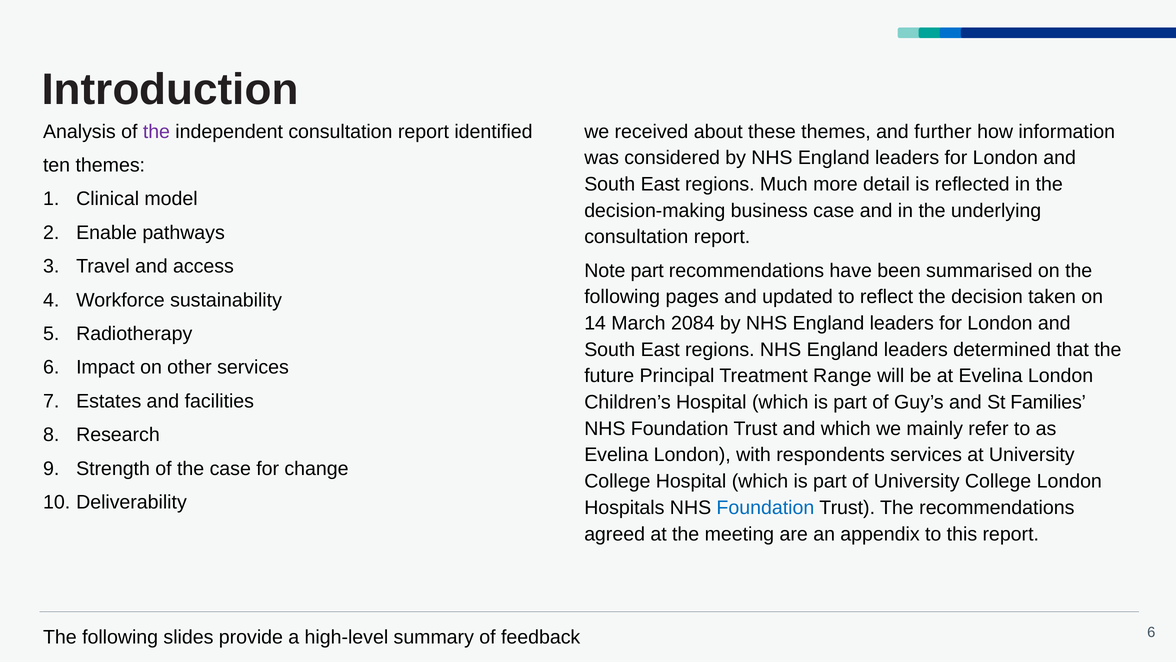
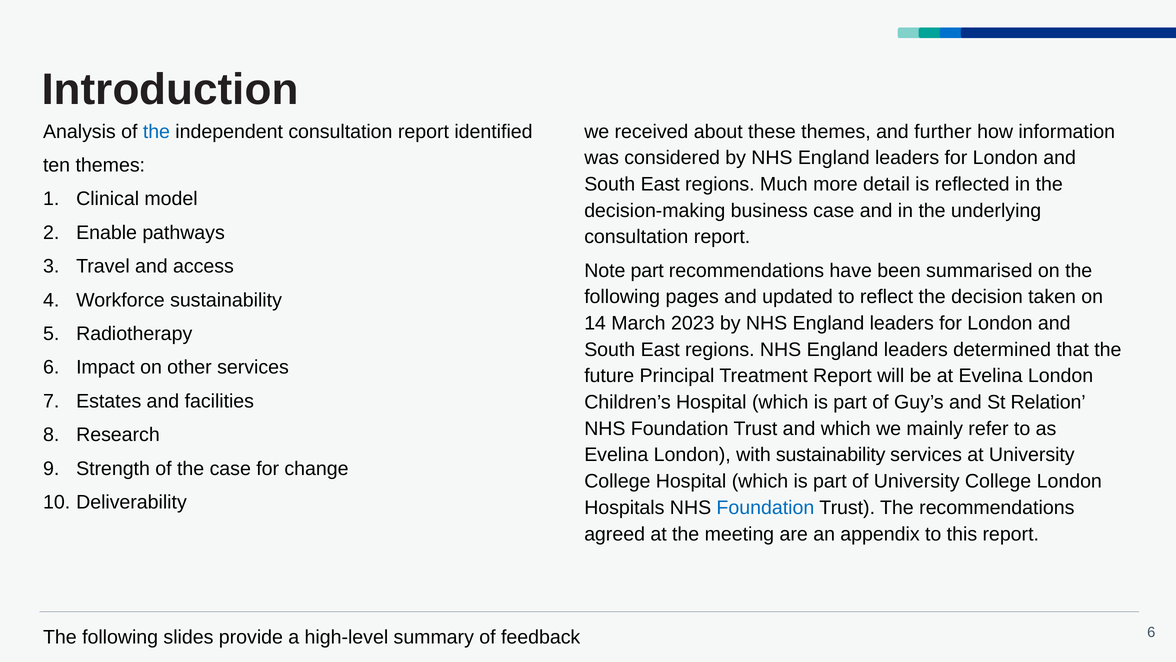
the colour: purple -> blue (156, 131)
2084: 2084 -> 2023 (693, 323)
Treatment Range: Range -> Report (842, 376)
Families: Families -> Relation (1048, 402)
with respondents: respondents -> sustainability (831, 455)
